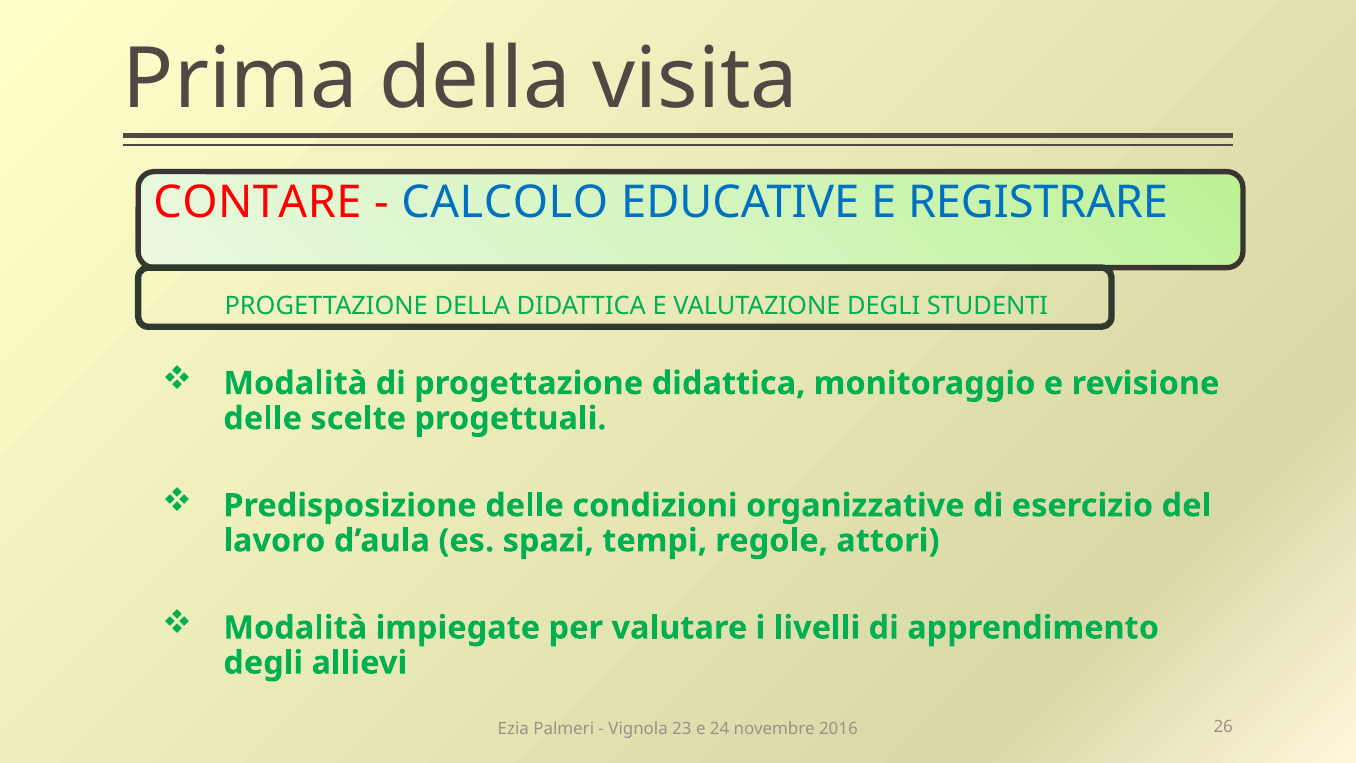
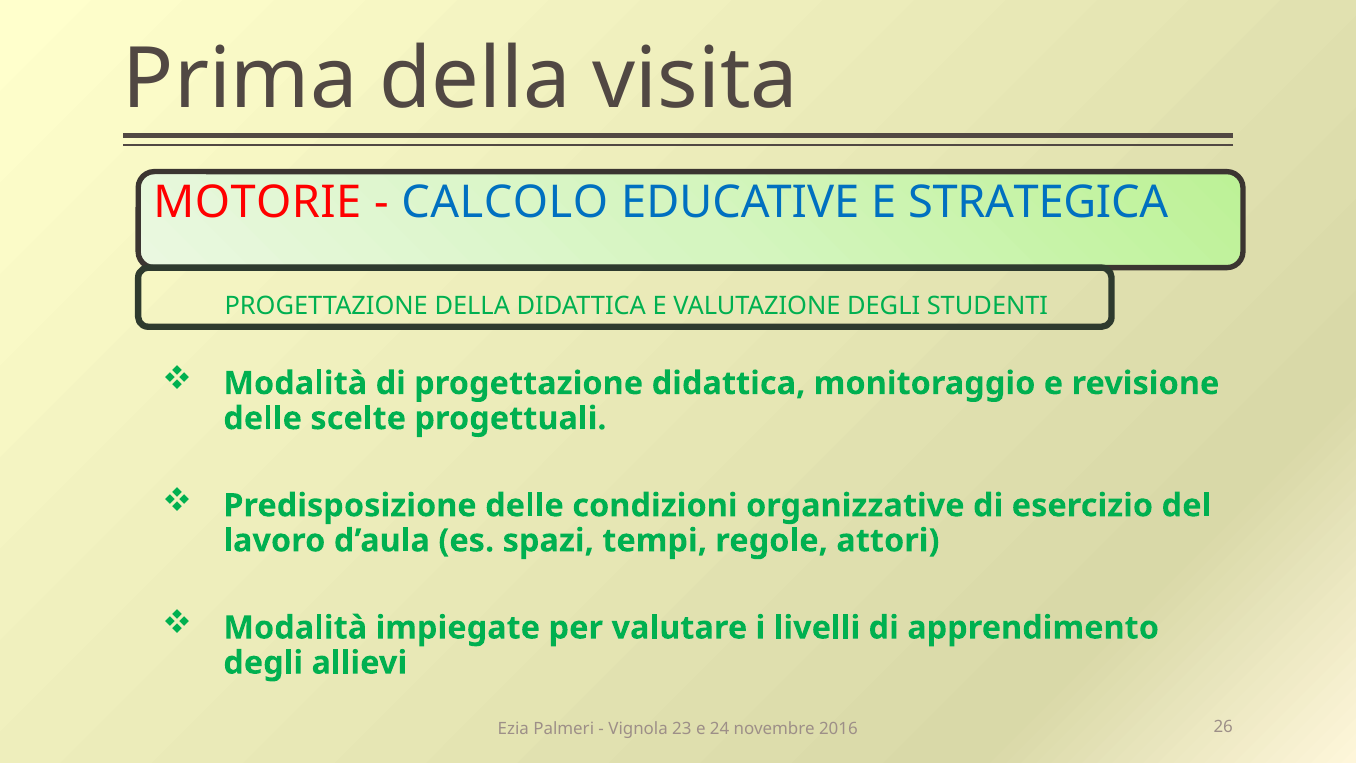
CONTARE: CONTARE -> MOTORIE (257, 202)
REGISTRARE: REGISTRARE -> STRATEGICA (1038, 202)
